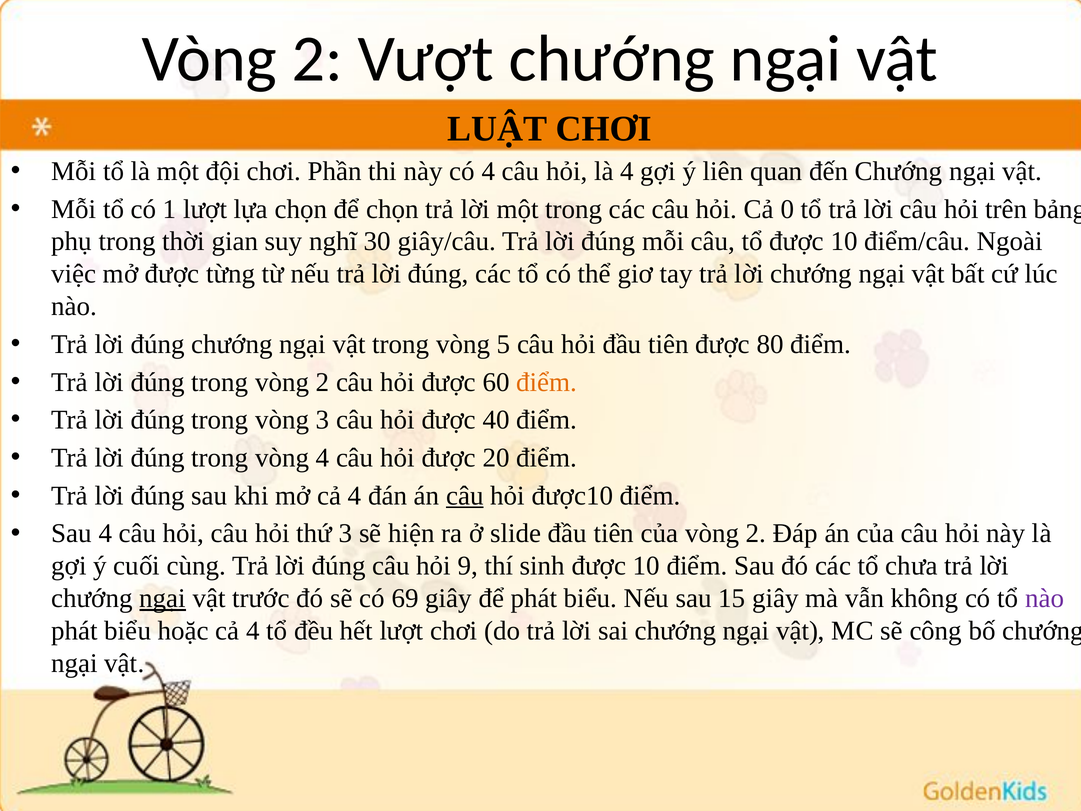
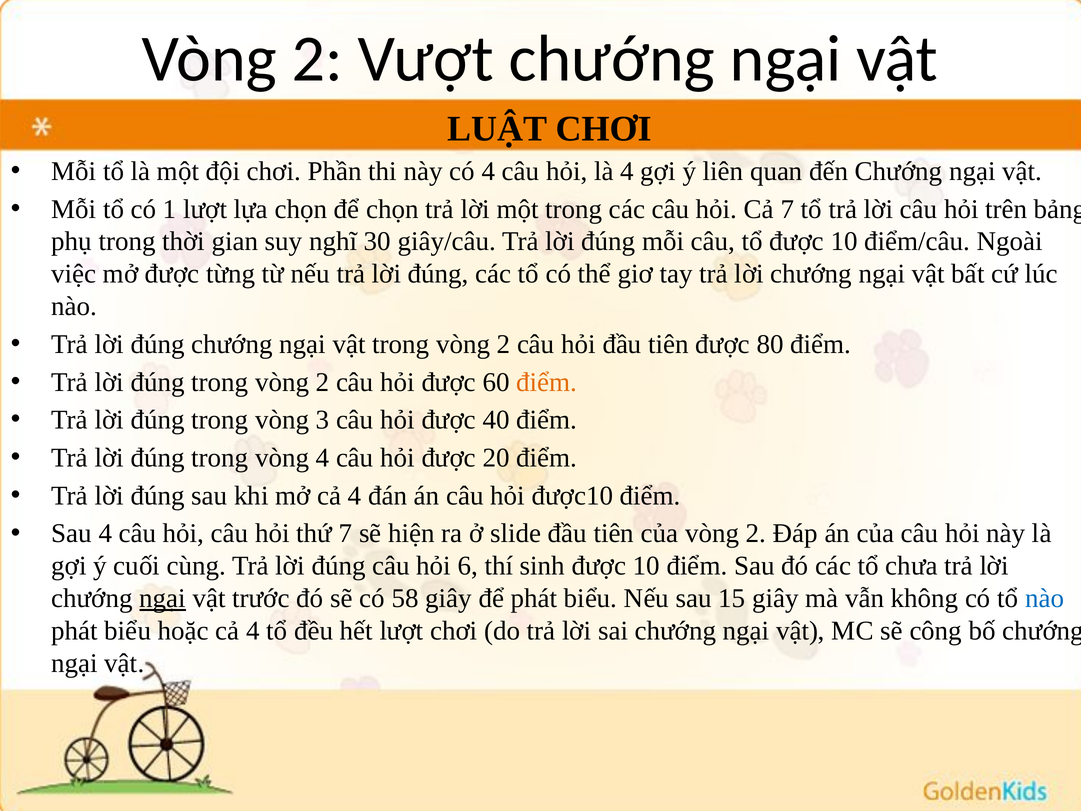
Cả 0: 0 -> 7 (787, 209)
vật trong vòng 5: 5 -> 2 (503, 344)
câu underline: present -> none (465, 496)
thứ 3: 3 -> 7 (345, 533)
9: 9 -> 6 (468, 566)
69: 69 -> 58 (405, 598)
nào colour: purple -> blue (1045, 598)
